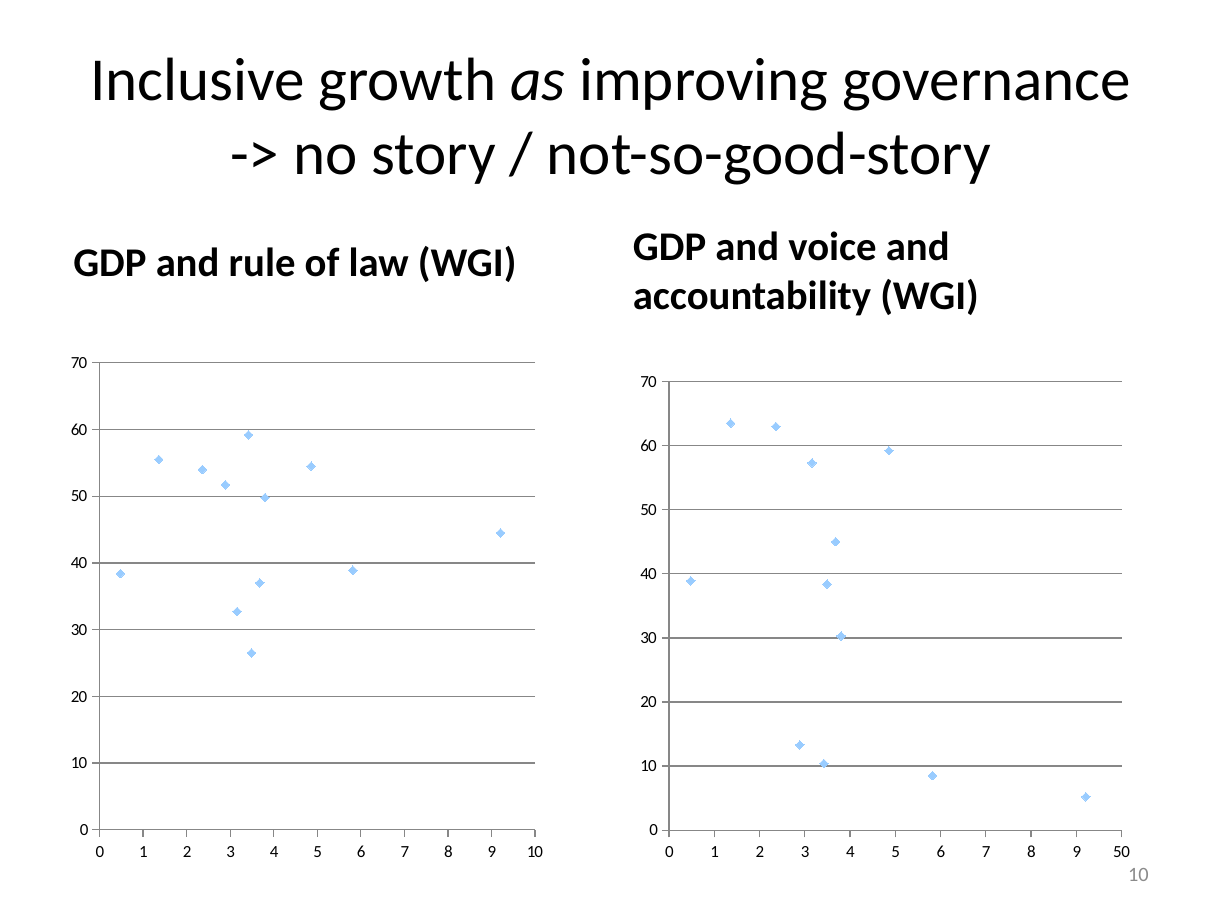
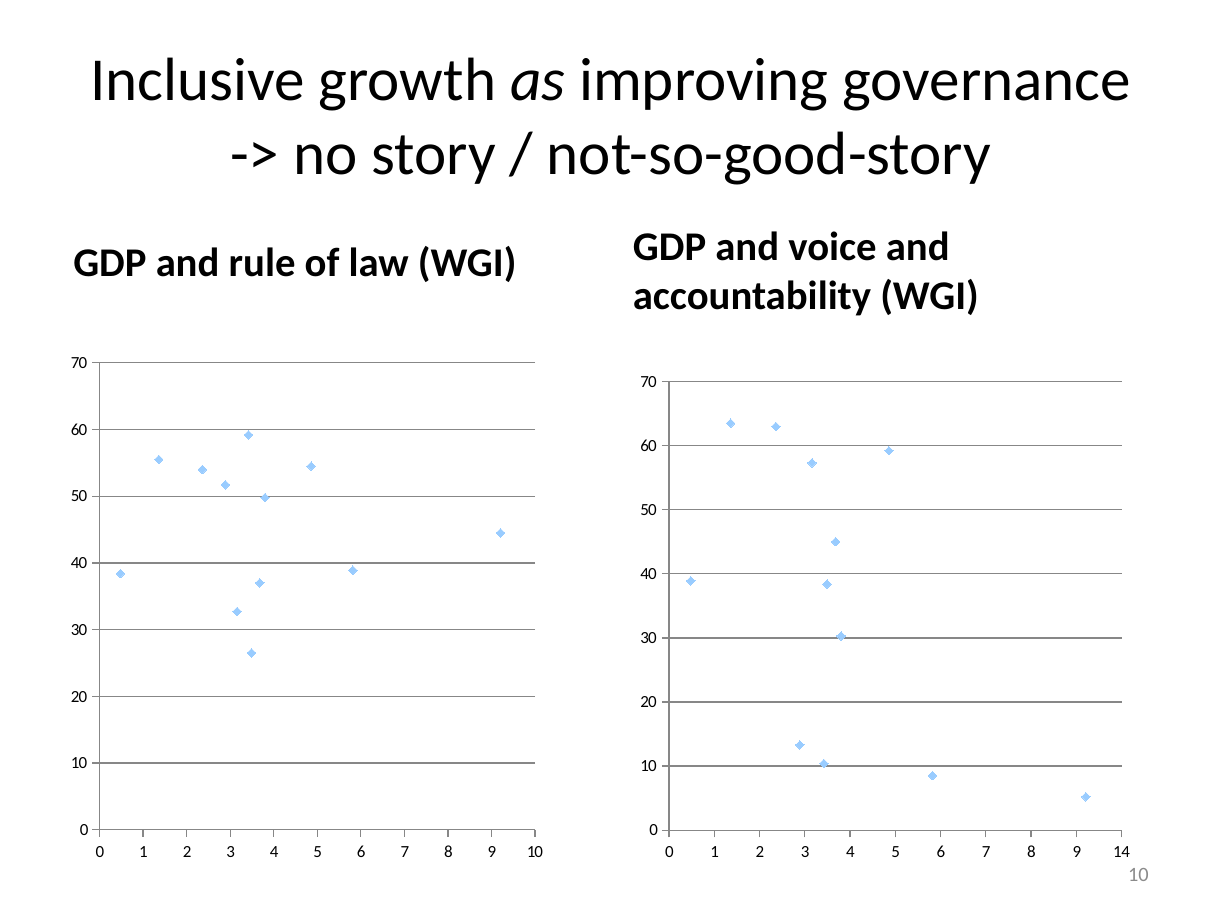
50: 50 -> 14 (1122, 852)
